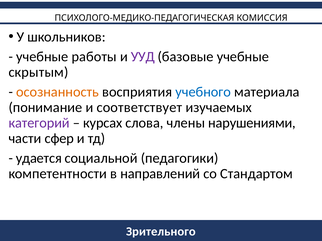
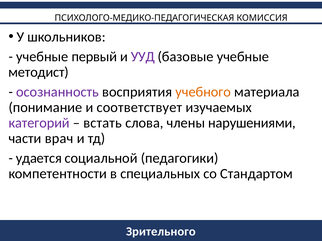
работы: работы -> первый (94, 57)
скрытым: скрытым -> методист (39, 72)
осознанность colour: orange -> purple (58, 92)
учебного colour: blue -> orange (203, 92)
курсах: курсах -> встать (103, 123)
сфер: сфер -> врач (59, 139)
направлений: направлений -> специальных (160, 174)
